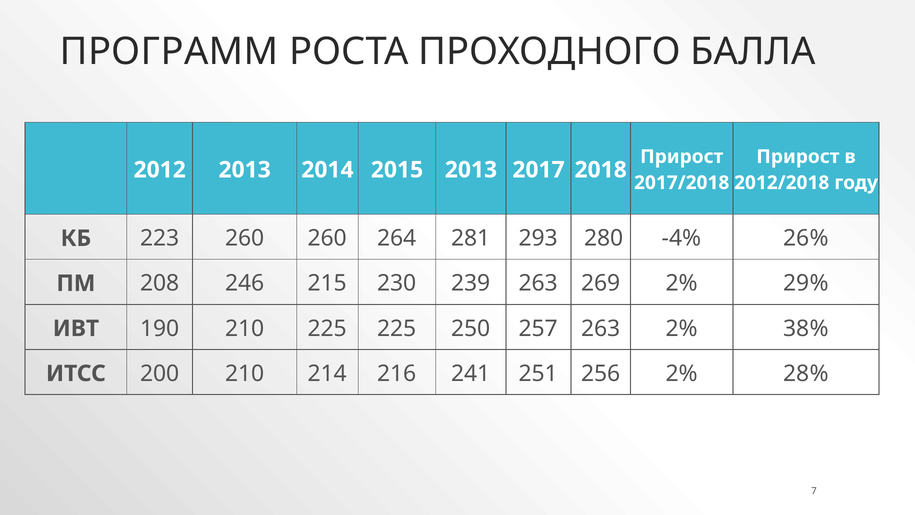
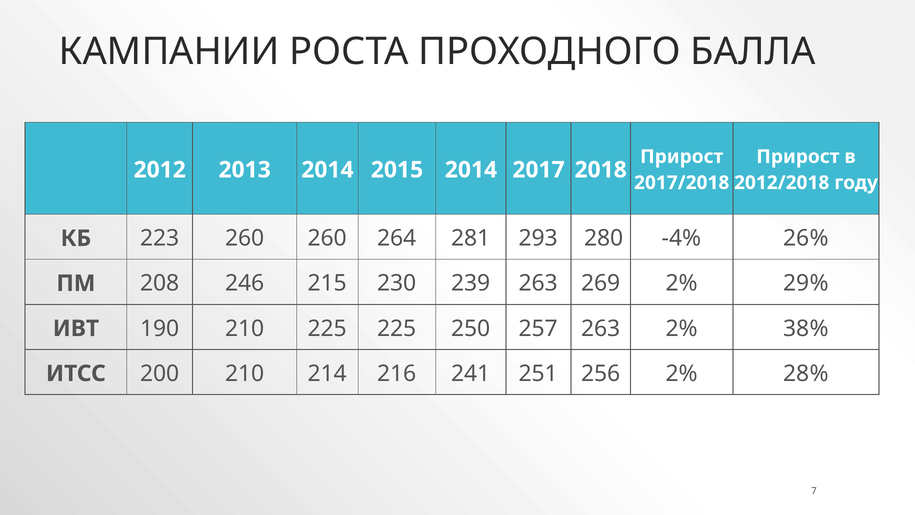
ПРОГРАММ: ПРОГРАММ -> КАМПАНИИ (169, 52)
2015 2013: 2013 -> 2014 (471, 170)
